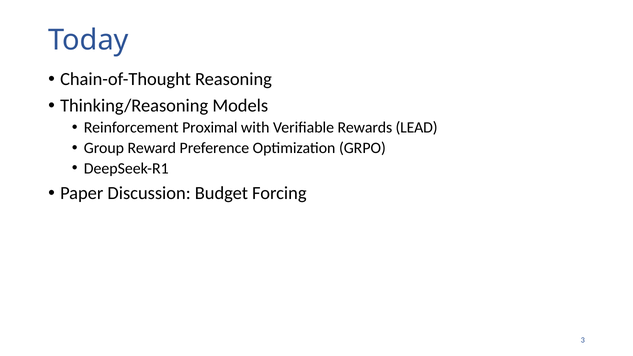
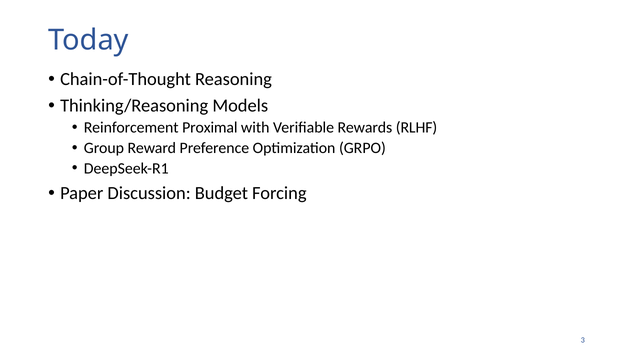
LEAD: LEAD -> RLHF (417, 128)
